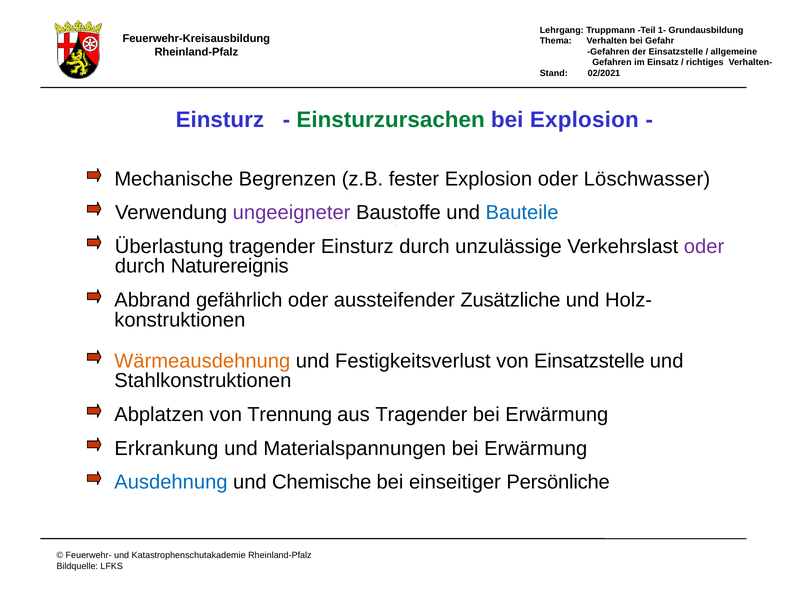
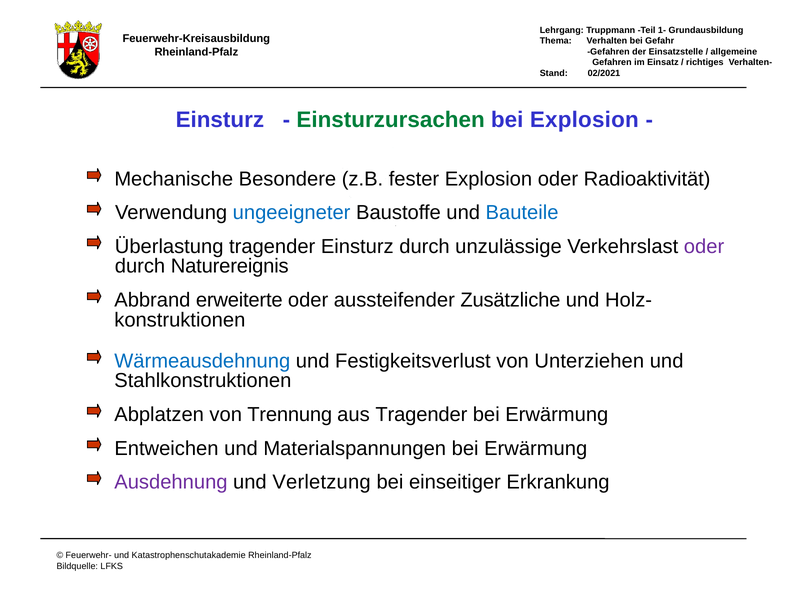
Begrenzen: Begrenzen -> Besondere (287, 179)
Löschwasser: Löschwasser -> Radioaktivität (647, 179)
ungeeigneter colour: purple -> blue (292, 212)
gefährlich: gefährlich -> erweiterte (239, 300)
Wärmeausdehnung colour: orange -> blue (202, 360)
von Einsatzstelle: Einsatzstelle -> Unterziehen (589, 360)
Erkrankung: Erkrankung -> Entweichen (166, 448)
Ausdehnung colour: blue -> purple (171, 481)
Chemische: Chemische -> Verletzung (322, 481)
Persönliche: Persönliche -> Erkrankung (558, 481)
